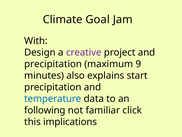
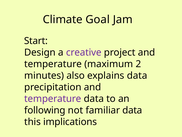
With: With -> Start (36, 41)
precipitation: precipitation -> temperature (53, 64)
9: 9 -> 2 (138, 64)
explains start: start -> data (137, 75)
temperature colour: blue -> purple (53, 98)
familiar click: click -> data (132, 110)
